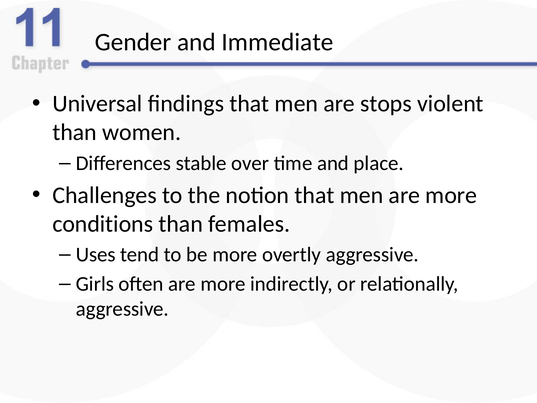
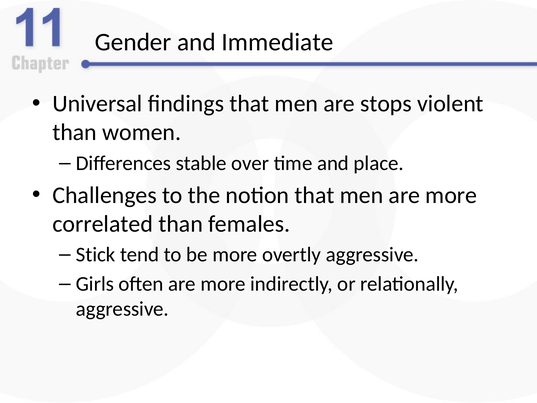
conditions: conditions -> correlated (103, 224)
Uses: Uses -> Stick (96, 255)
